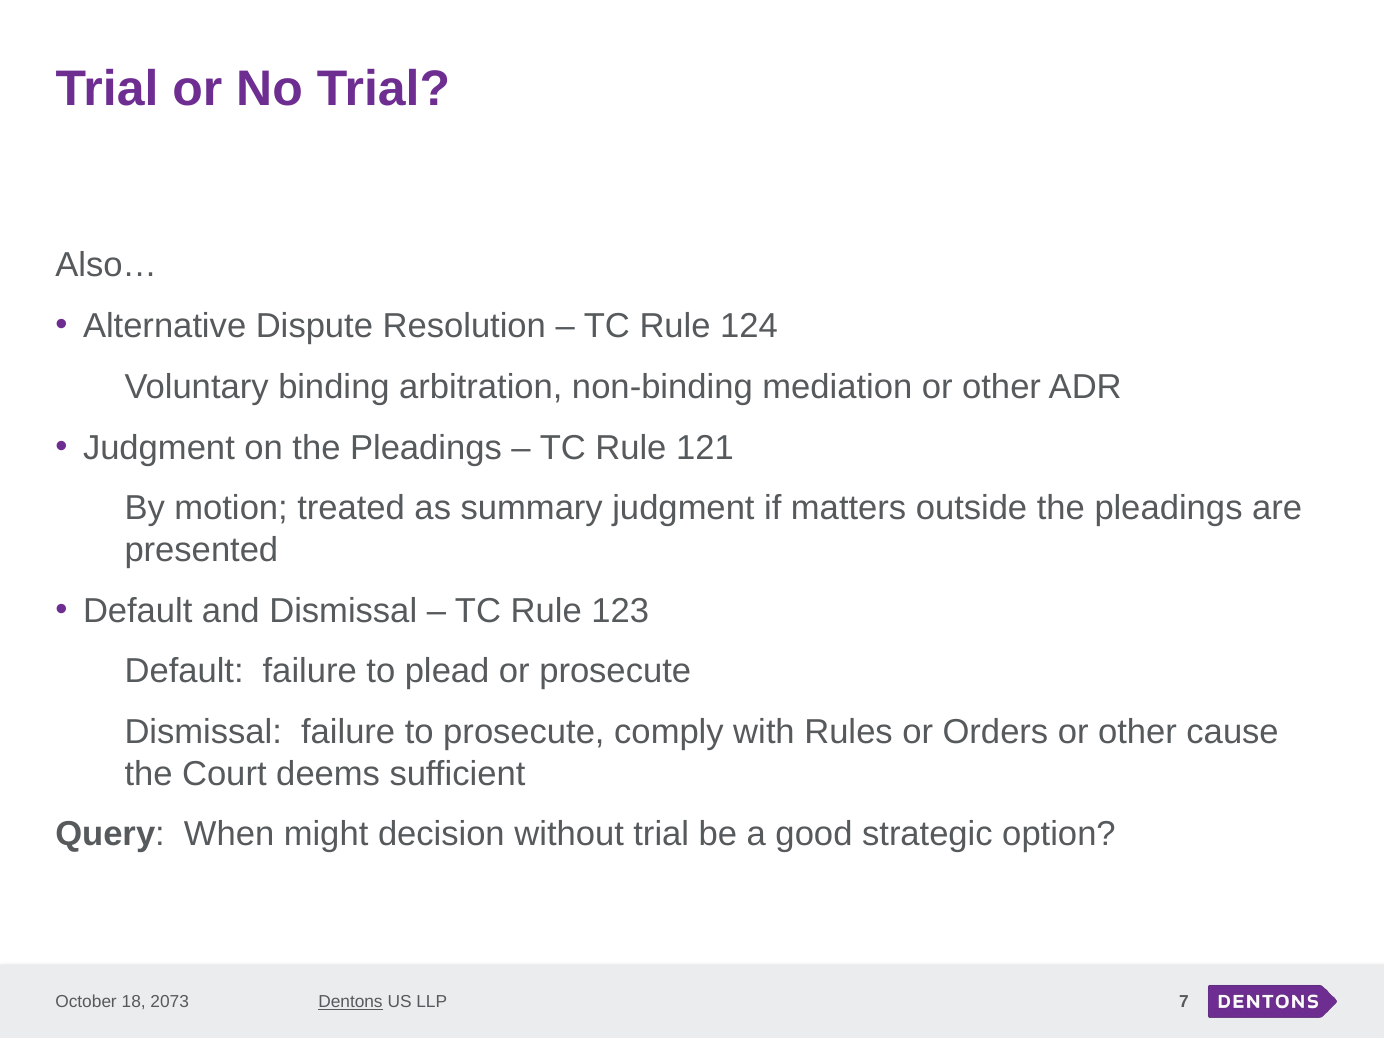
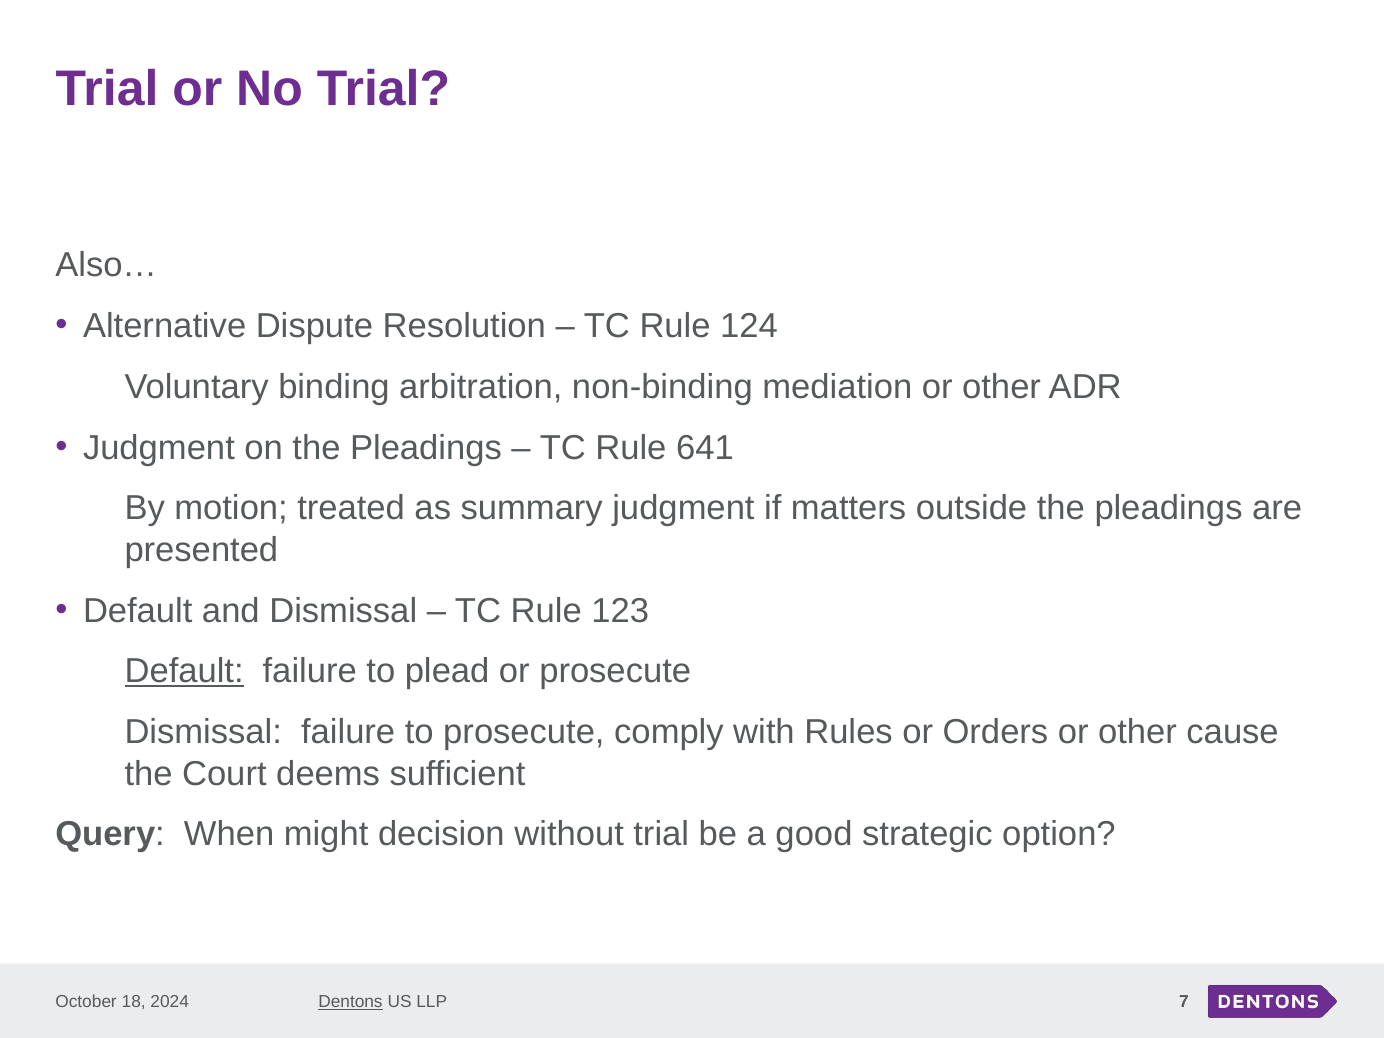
121: 121 -> 641 (705, 448)
Default underline: none -> present (184, 671)
2073: 2073 -> 2024 (170, 1002)
